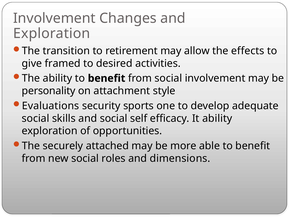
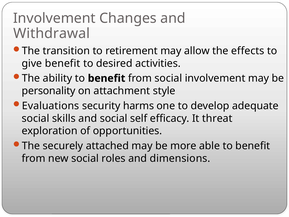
Exploration: Exploration -> Withdrawal (52, 33)
give framed: framed -> benefit (63, 63)
sports: sports -> harms (139, 106)
It ability: ability -> threat (217, 118)
